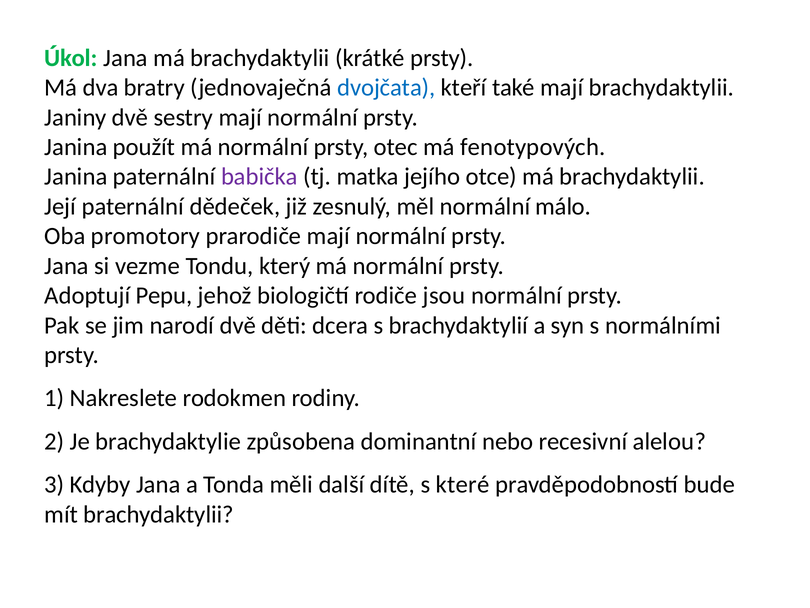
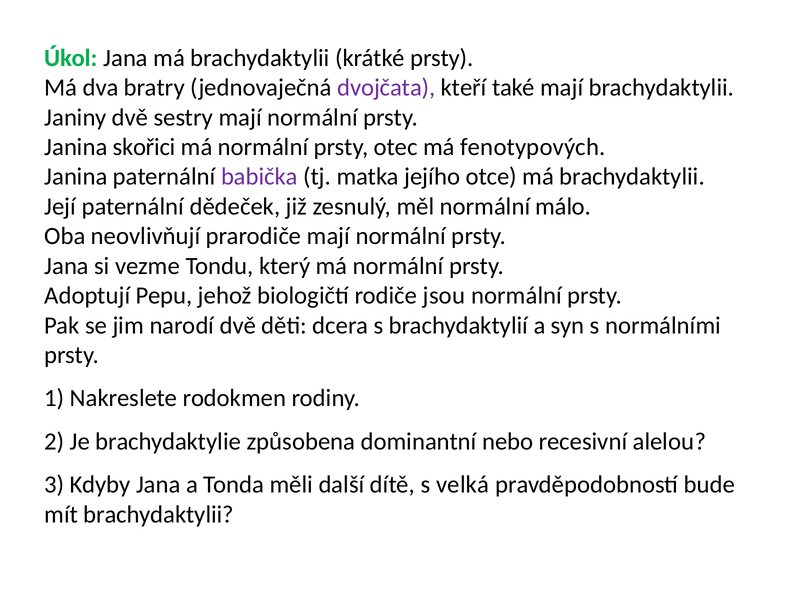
dvojčata colour: blue -> purple (386, 88)
použít: použít -> skořici (144, 147)
promotory: promotory -> neovlivňují (146, 236)
které: které -> velká (463, 484)
